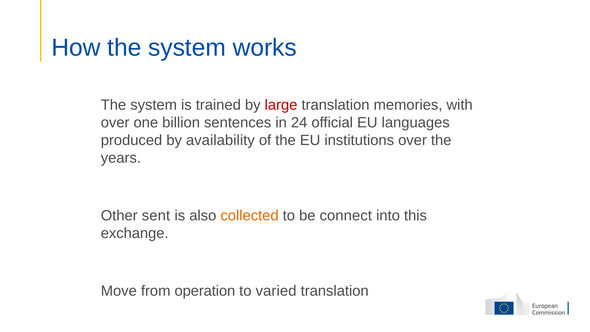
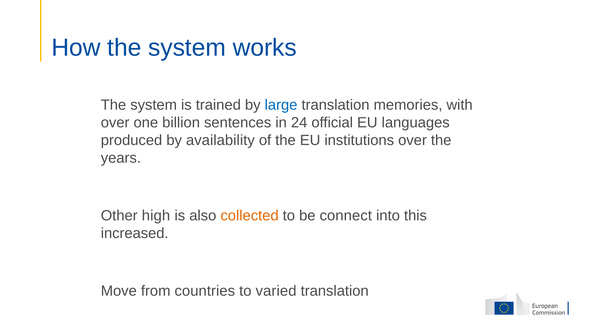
large colour: red -> blue (281, 105)
sent: sent -> high (156, 216)
exchange: exchange -> increased (135, 233)
operation: operation -> countries (205, 291)
